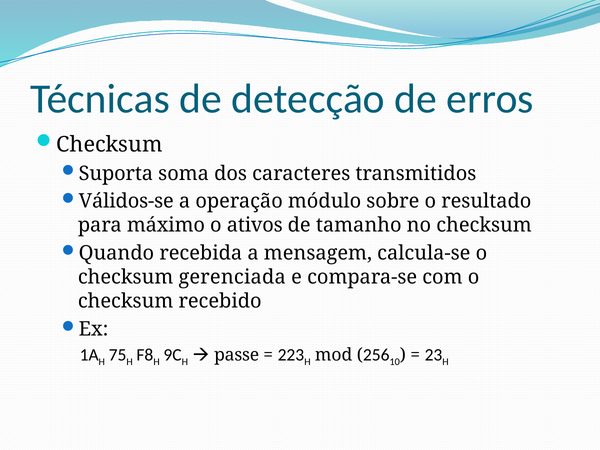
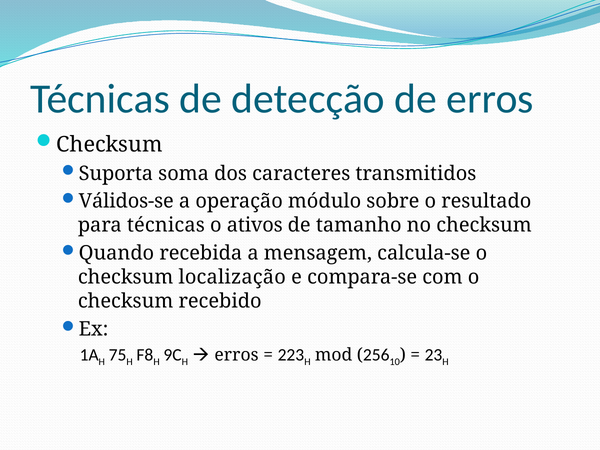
para máximo: máximo -> técnicas (166, 225)
gerenciada: gerenciada -> localização (232, 277)
passe: passe -> erros (237, 355)
